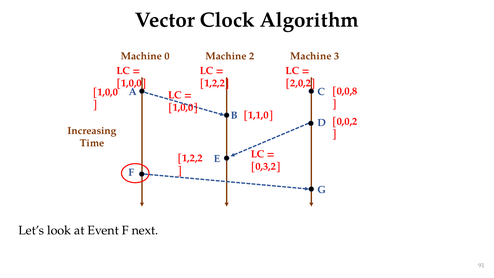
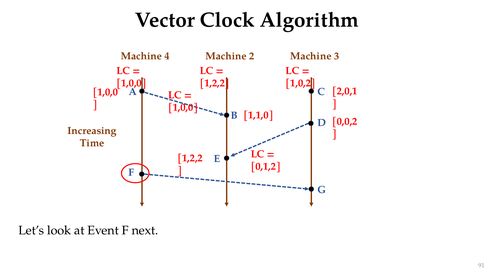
0: 0 -> 4 (167, 56)
2,0,2: 2,0,2 -> 1,0,2 (301, 83)
0,0,8: 0,0,8 -> 2,0,1 (345, 91)
0,3,2: 0,3,2 -> 0,1,2 (266, 166)
